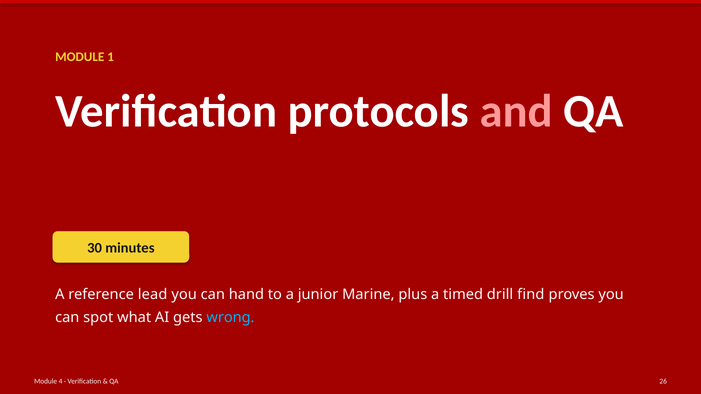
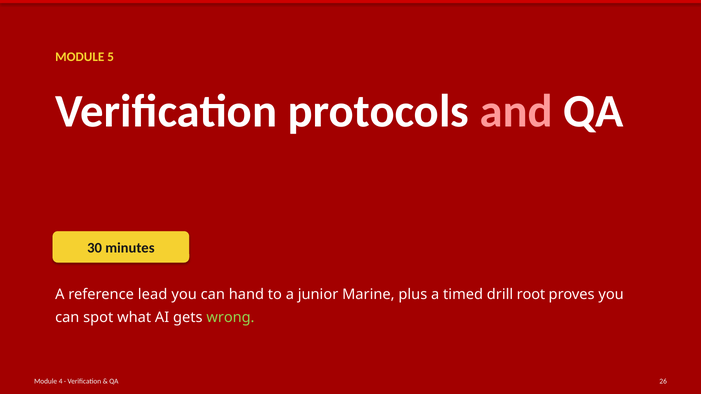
1: 1 -> 5 (111, 57)
find: find -> root (531, 295)
wrong colour: light blue -> light green (230, 318)
